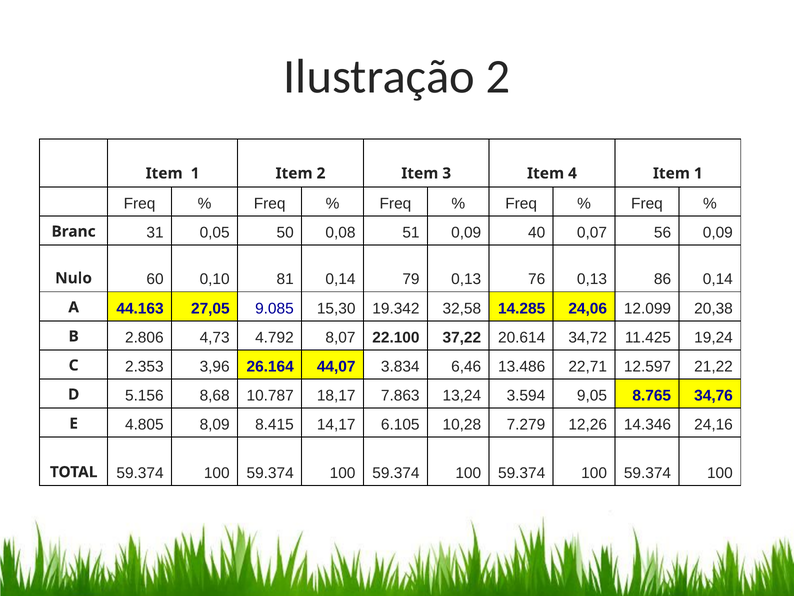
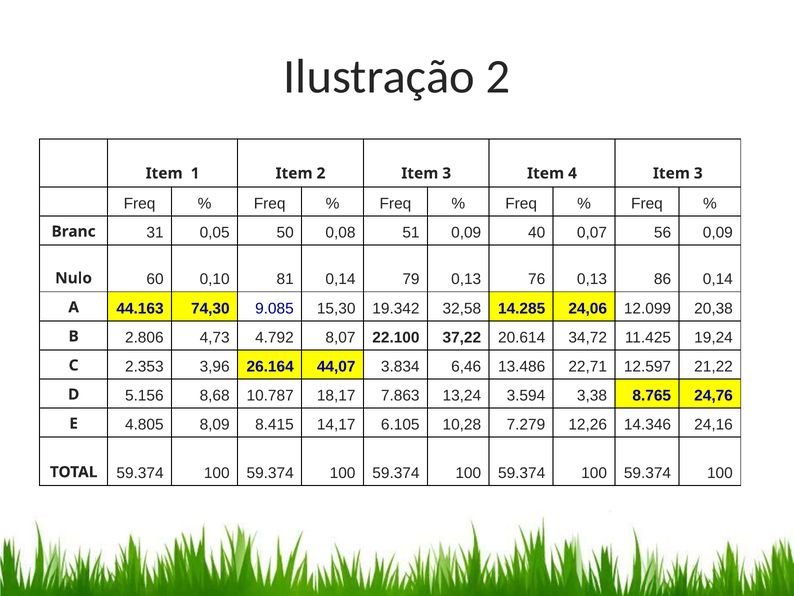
4 Item 1: 1 -> 3 (698, 173)
27,05: 27,05 -> 74,30 (210, 308)
9,05: 9,05 -> 3,38 (592, 395)
34,76: 34,76 -> 24,76 (714, 395)
